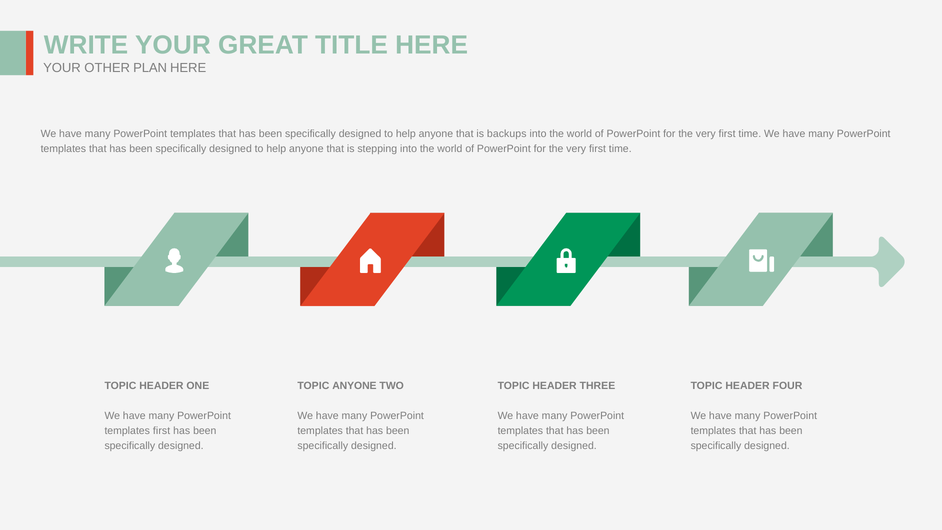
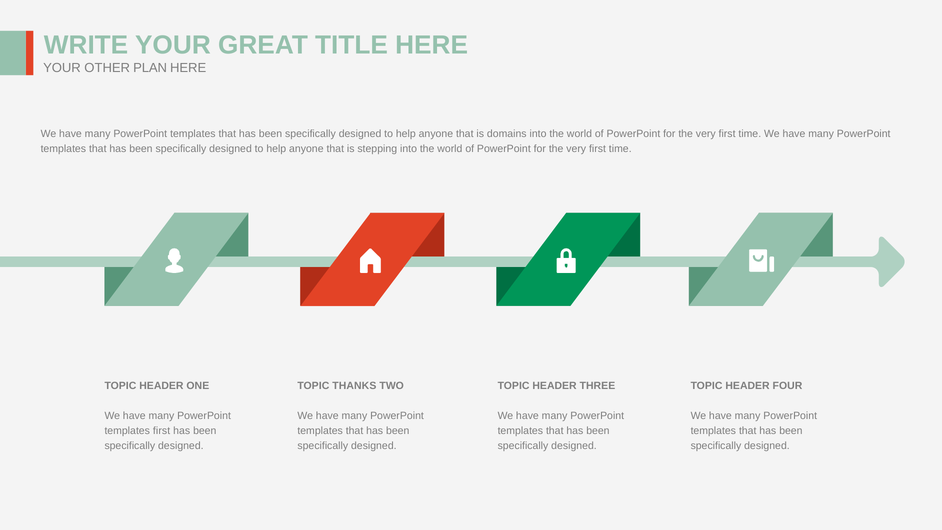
backups: backups -> domains (507, 133)
TOPIC ANYONE: ANYONE -> THANKS (354, 386)
